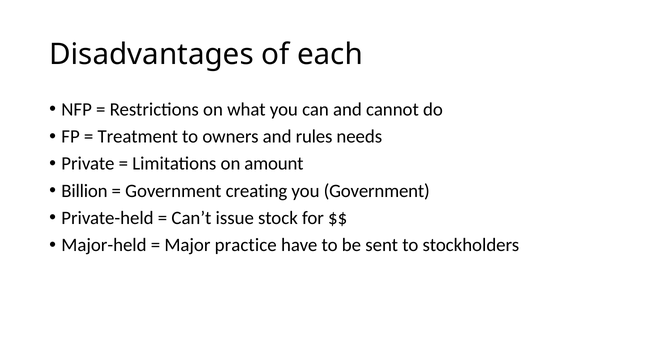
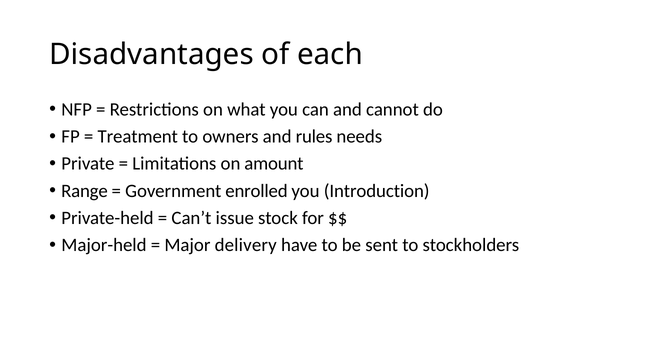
Billion: Billion -> Range (84, 190)
creating: creating -> enrolled (257, 190)
you Government: Government -> Introduction (377, 190)
practice: practice -> delivery (246, 245)
